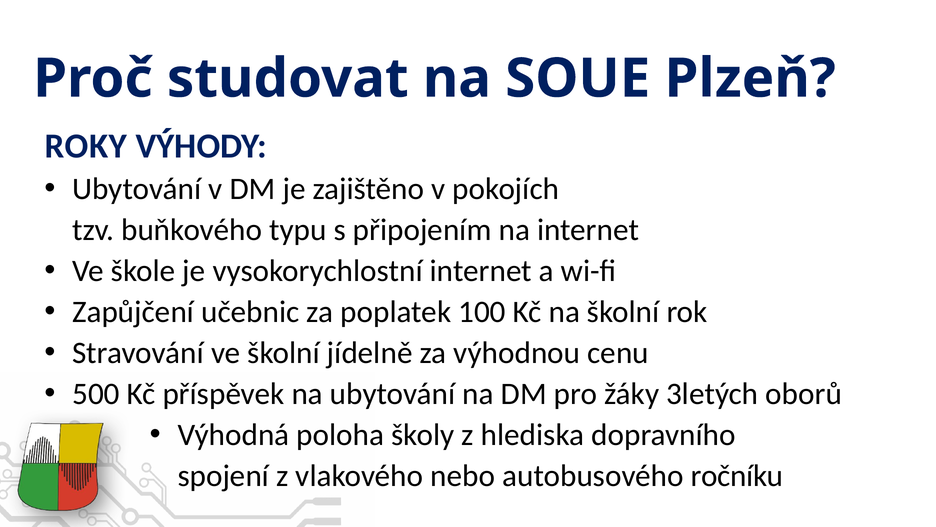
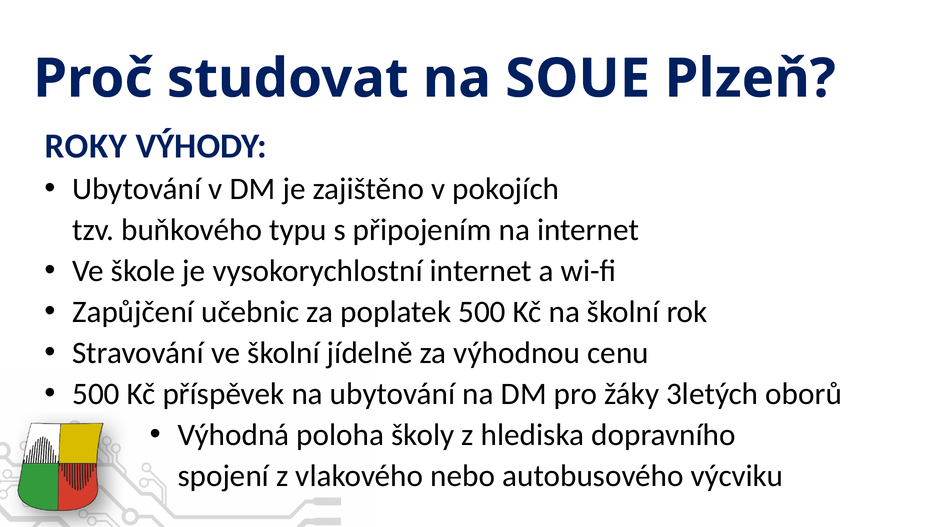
poplatek 100: 100 -> 500 (482, 312)
ročníku: ročníku -> výcviku (737, 476)
